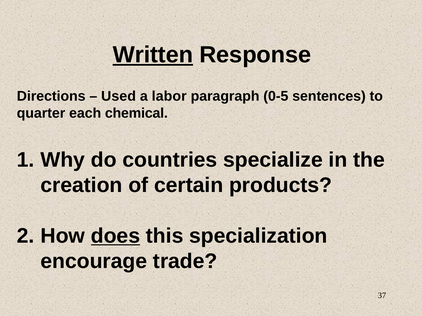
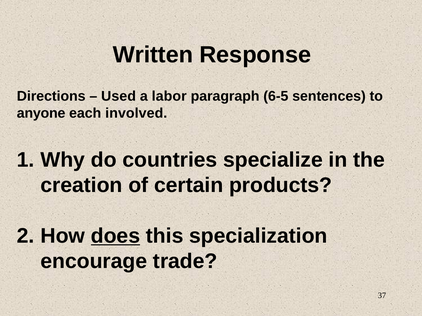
Written underline: present -> none (153, 55)
0-5: 0-5 -> 6-5 (276, 96)
quarter: quarter -> anyone (41, 113)
chemical: chemical -> involved (136, 113)
